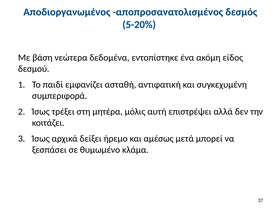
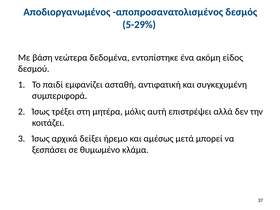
5-20%: 5-20% -> 5-29% (139, 25)
